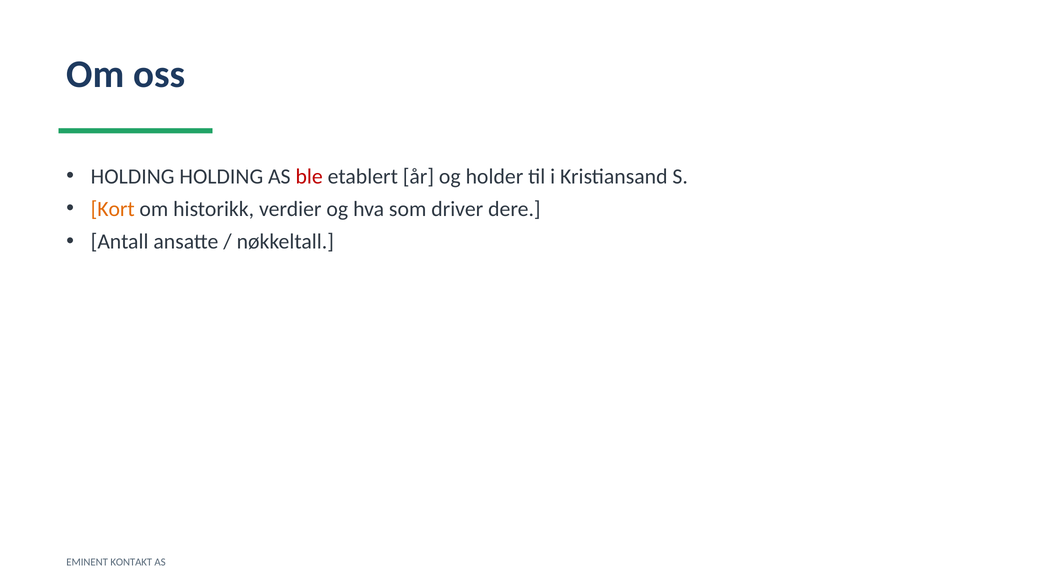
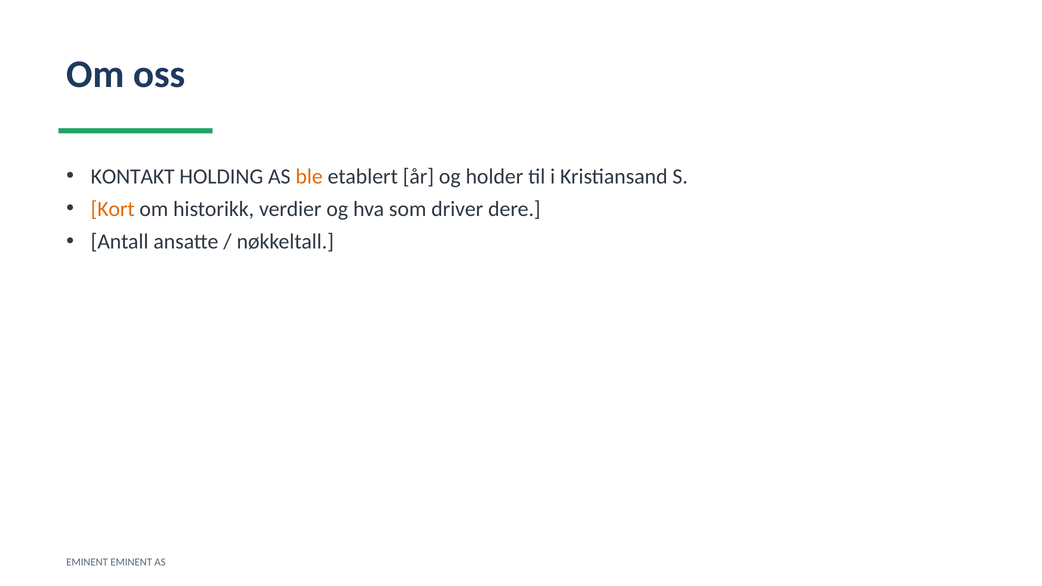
HOLDING: HOLDING -> KONTAKT (133, 176)
ble colour: red -> orange (309, 176)
EMINENT KONTAKT: KONTAKT -> EMINENT (131, 562)
